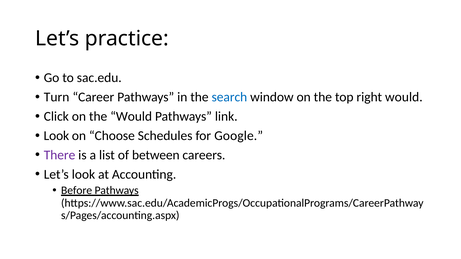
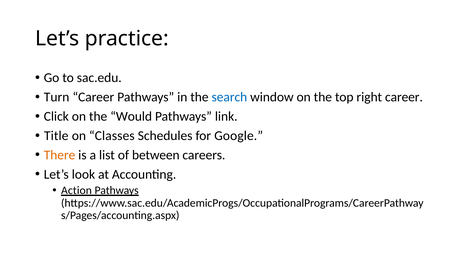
right would: would -> career (404, 97)
Look: Look -> Title (56, 136)
Choose: Choose -> Classes (112, 136)
There colour: purple -> orange (60, 155)
Before: Before -> Action (77, 191)
